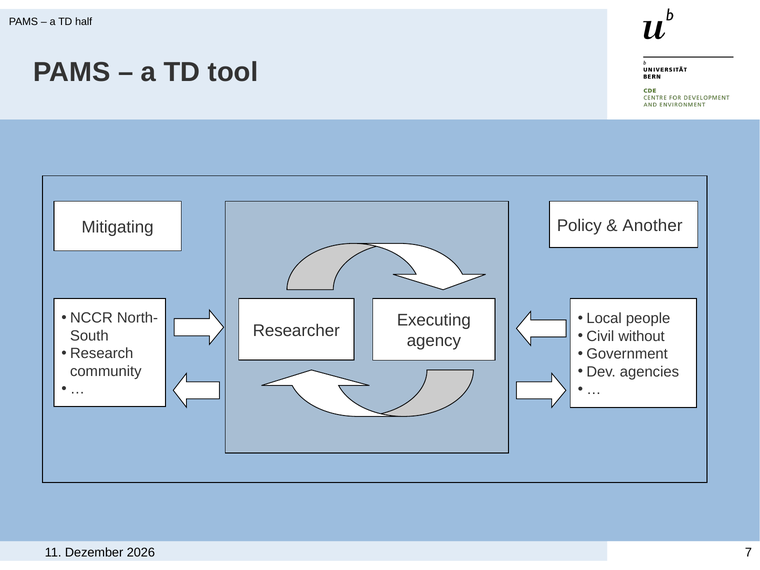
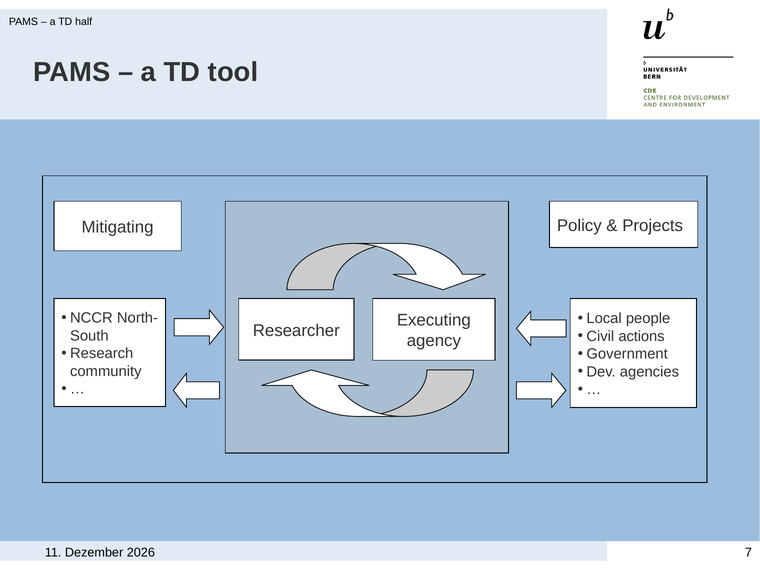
Another: Another -> Projects (653, 226)
without: without -> actions (642, 336)
